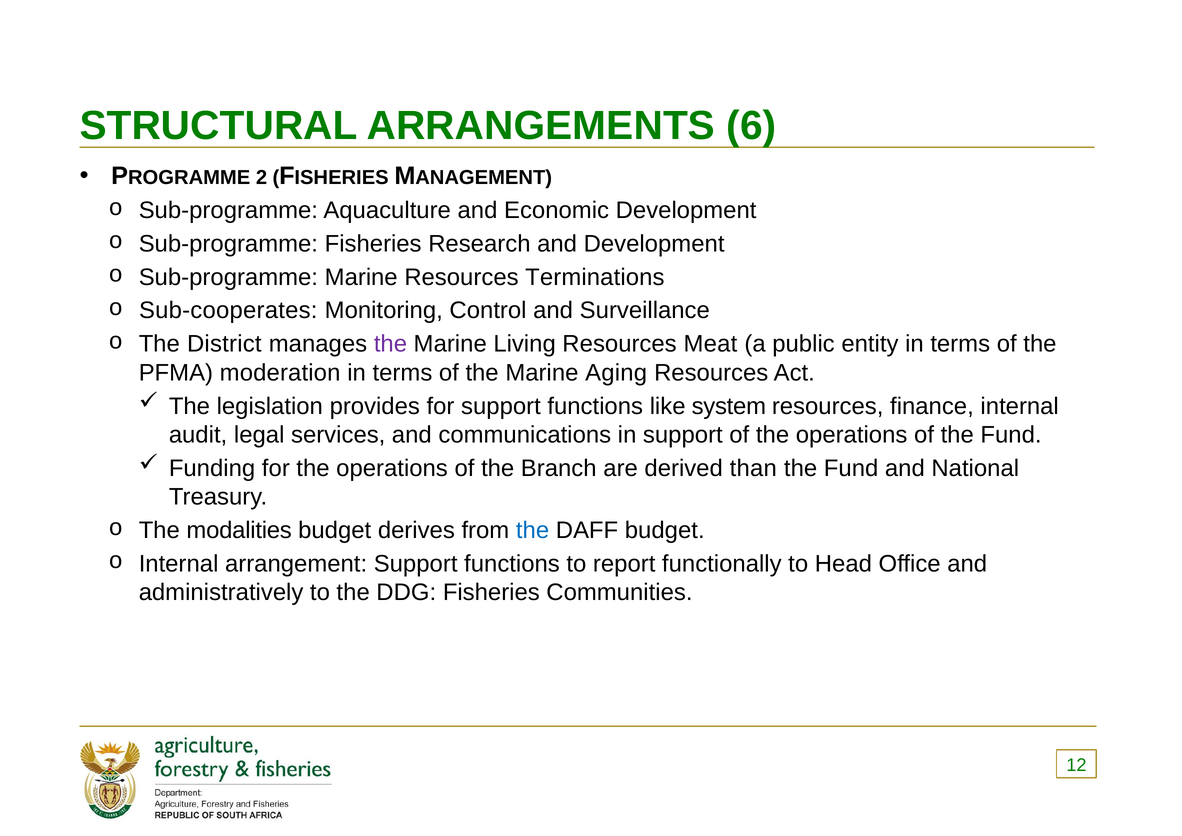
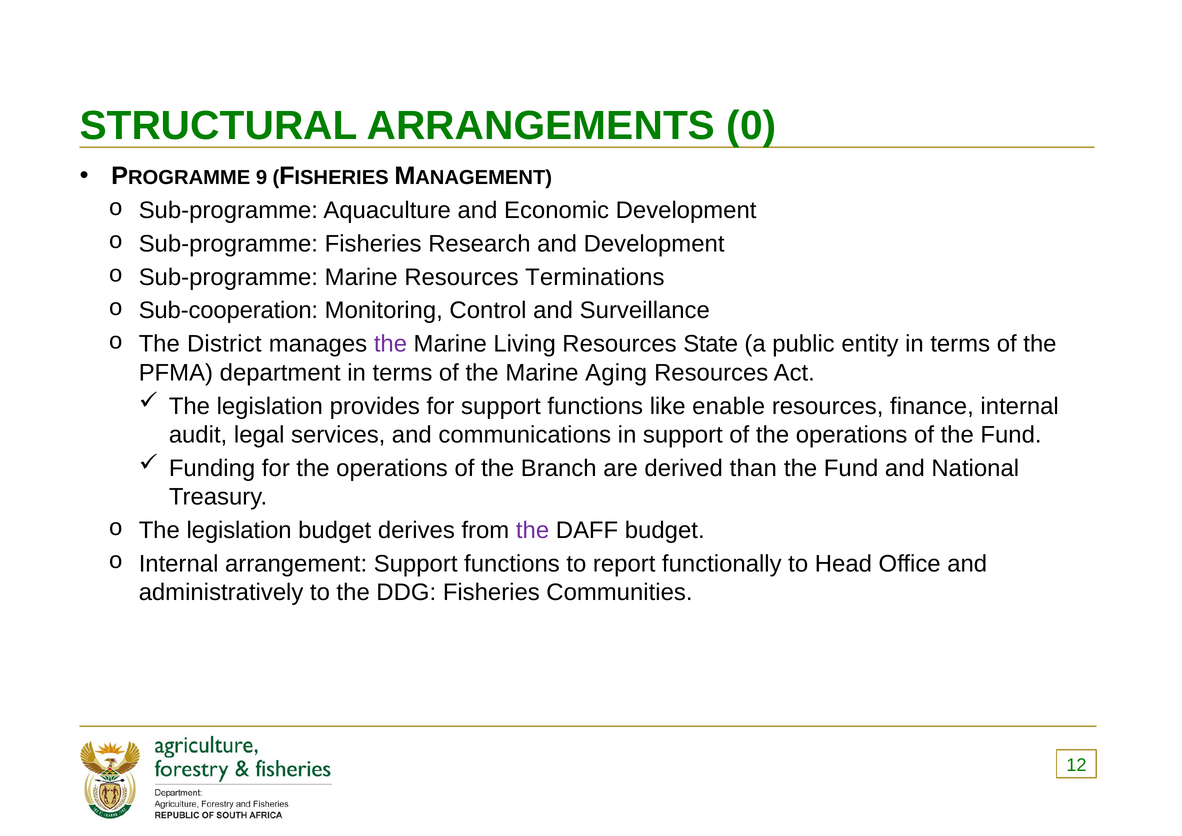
6: 6 -> 0 (751, 126)
2: 2 -> 9 (262, 178)
Sub-cooperates: Sub-cooperates -> Sub-cooperation (228, 311)
Meat: Meat -> State (711, 344)
moderation: moderation -> department (280, 373)
system: system -> enable (729, 406)
modalities: modalities -> legislation (239, 530)
the colour: blue -> purple (533, 530)
